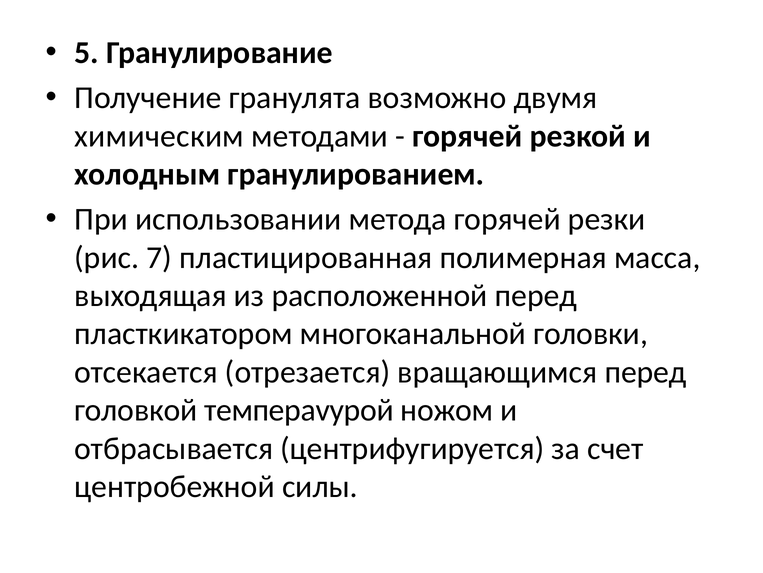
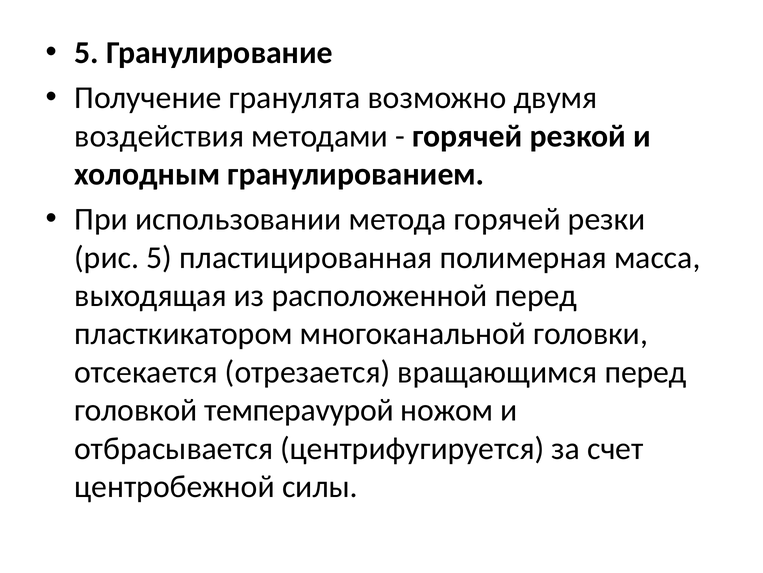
химическим: химическим -> воздействия (159, 136)
рис 7: 7 -> 5 (159, 257)
